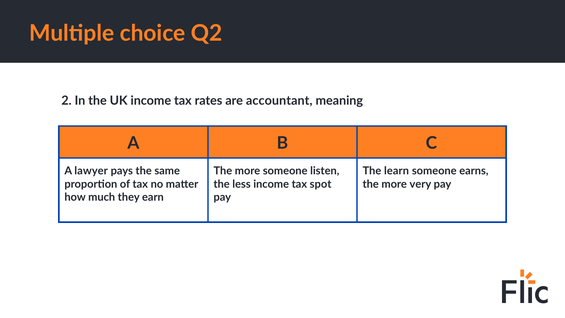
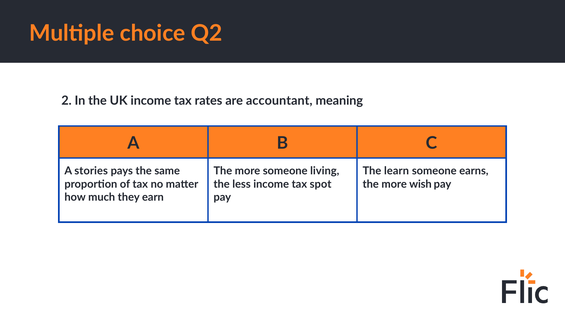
lawyer: lawyer -> stories (91, 171)
listen: listen -> living (325, 171)
very: very -> wish (420, 184)
